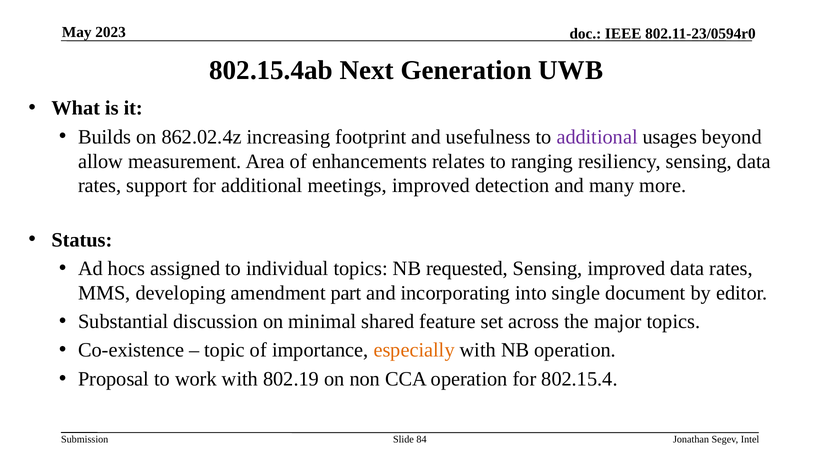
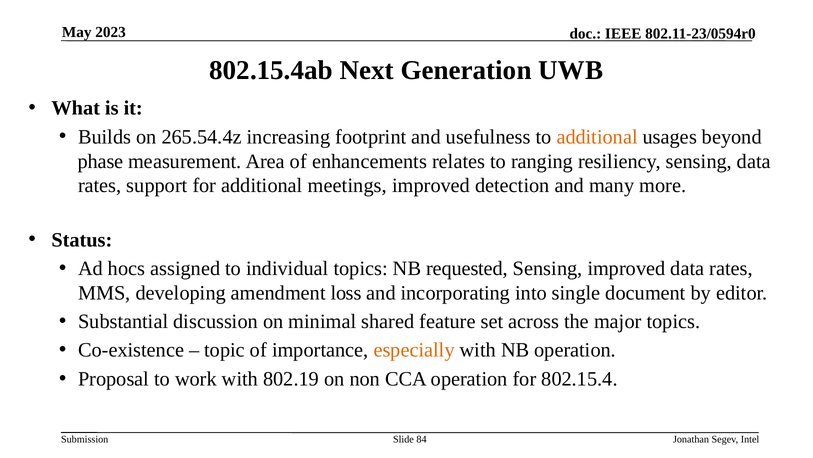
862.02.4z: 862.02.4z -> 265.54.4z (202, 137)
additional colour: purple -> orange (597, 137)
allow: allow -> phase (101, 161)
part: part -> loss (346, 292)
